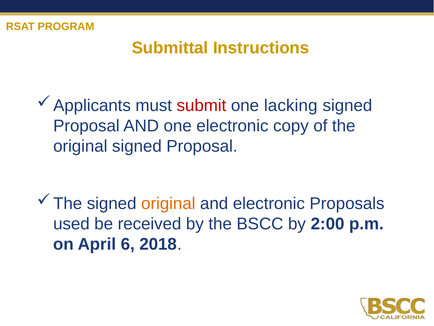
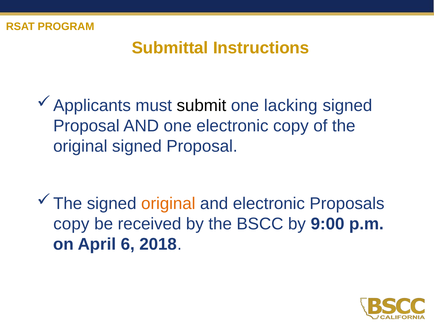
submit colour: red -> black (201, 105)
used: used -> copy (71, 224)
2:00: 2:00 -> 9:00 (328, 224)
